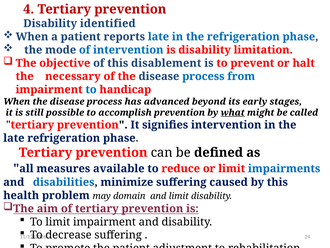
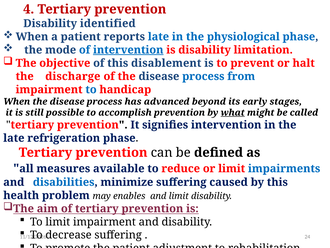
the refrigeration: refrigeration -> physiological (243, 37)
intervention underline: none -> present (128, 50)
necessary: necessary -> discharge (73, 76)
domain: domain -> enables (129, 196)
